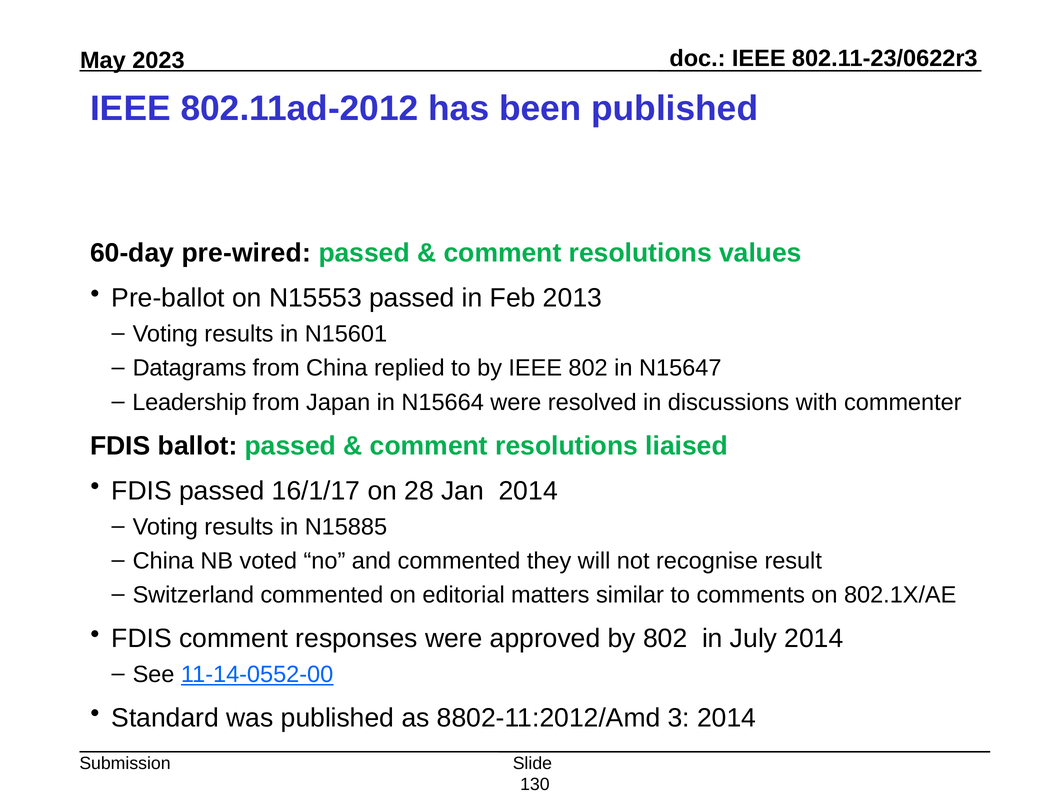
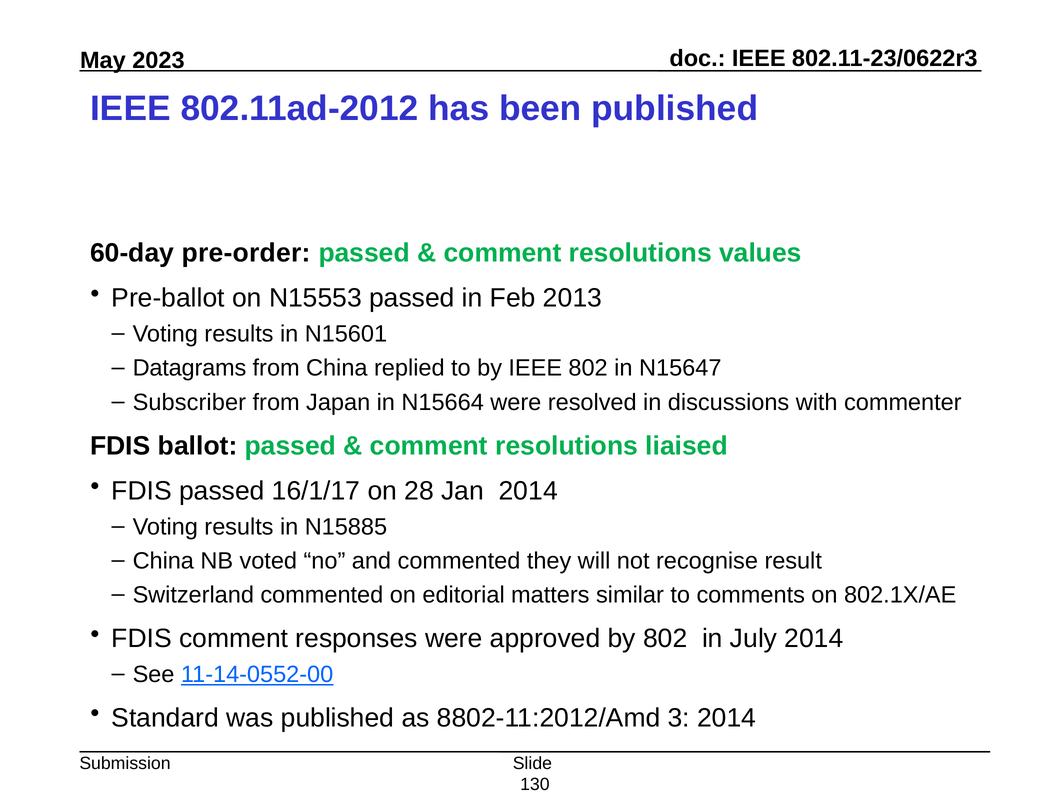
pre-wired: pre-wired -> pre-order (246, 253)
Leadership: Leadership -> Subscriber (189, 402)
